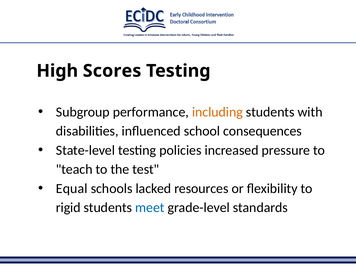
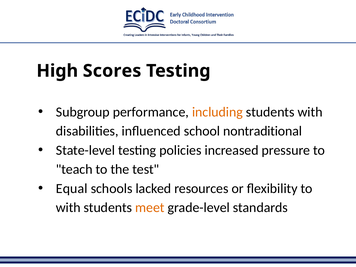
consequences: consequences -> nontraditional (263, 131)
rigid: rigid -> with (68, 208)
meet colour: blue -> orange (150, 208)
